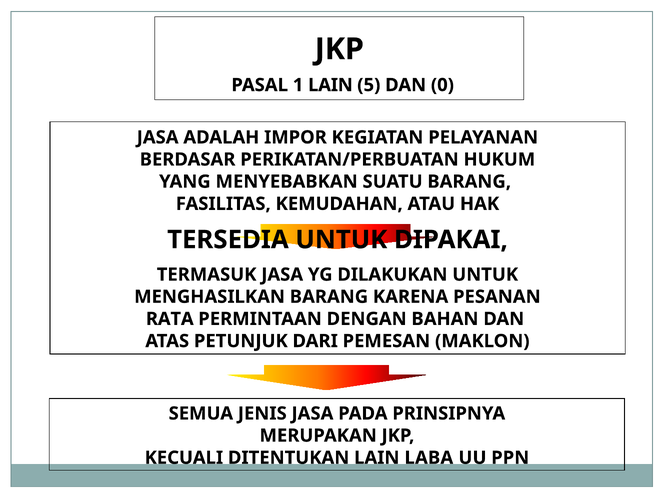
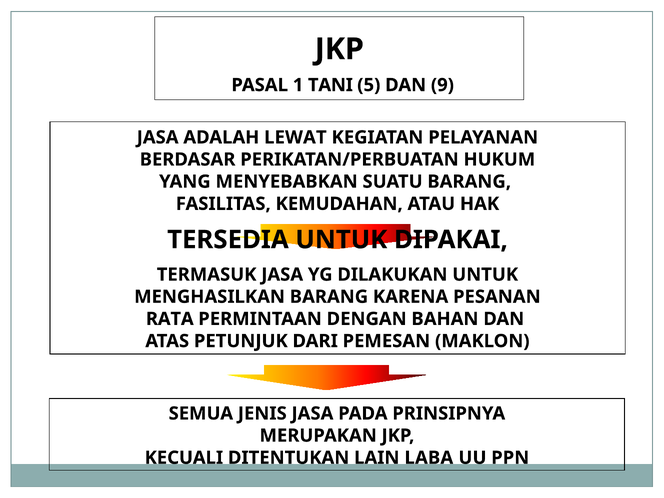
1 LAIN: LAIN -> TANI (330, 85)
0: 0 -> 9 (442, 85)
IMPOR: IMPOR -> LEWAT (295, 137)
